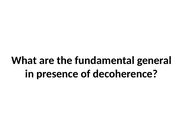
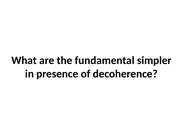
general: general -> simpler (154, 61)
